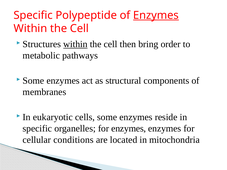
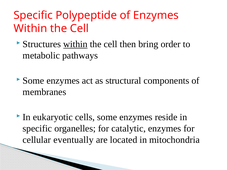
Enzymes underline: present -> none (156, 15)
for enzymes: enzymes -> catalytic (129, 129)
conditions: conditions -> eventually (73, 140)
